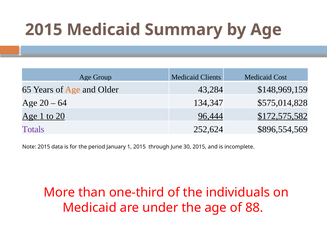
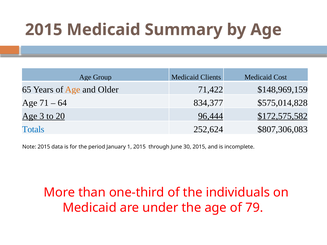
43,284: 43,284 -> 71,422 (211, 90)
Age 20: 20 -> 71 (44, 103)
134,347: 134,347 -> 834,377 (208, 103)
Age 1: 1 -> 3 (42, 116)
Totals colour: purple -> blue (33, 129)
$896,554,569: $896,554,569 -> $807,306,083 (283, 129)
88: 88 -> 79 (254, 208)
